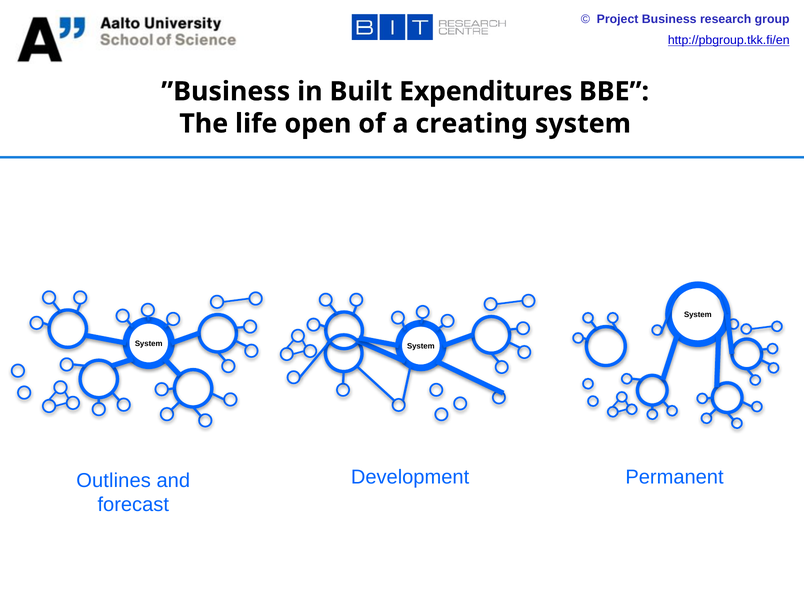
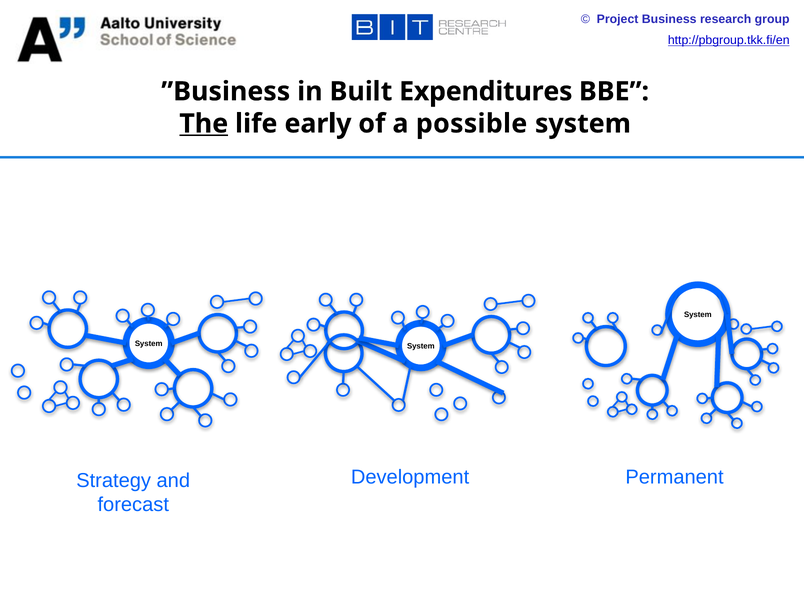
The underline: none -> present (204, 124)
open: open -> early (318, 124)
creating: creating -> possible (472, 124)
Outlines: Outlines -> Strategy (114, 481)
